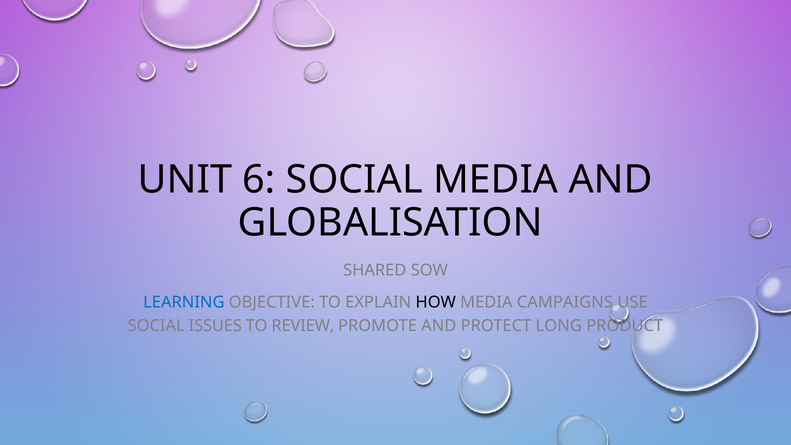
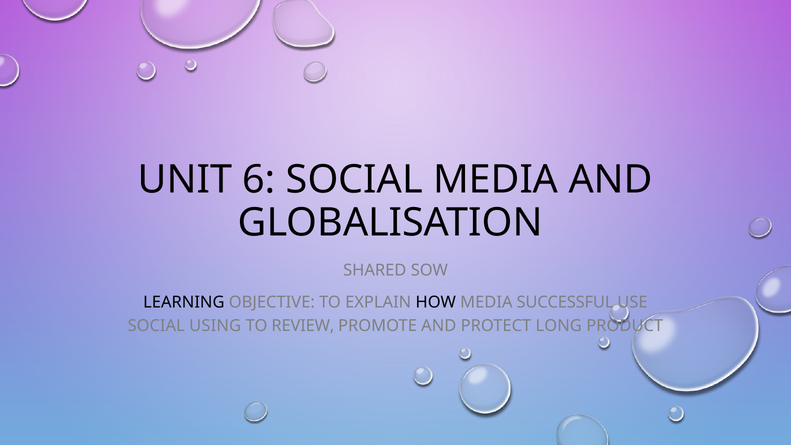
LEARNING colour: blue -> black (184, 302)
CAMPAIGNS: CAMPAIGNS -> SUCCESSFUL (565, 302)
ISSUES: ISSUES -> USING (215, 326)
